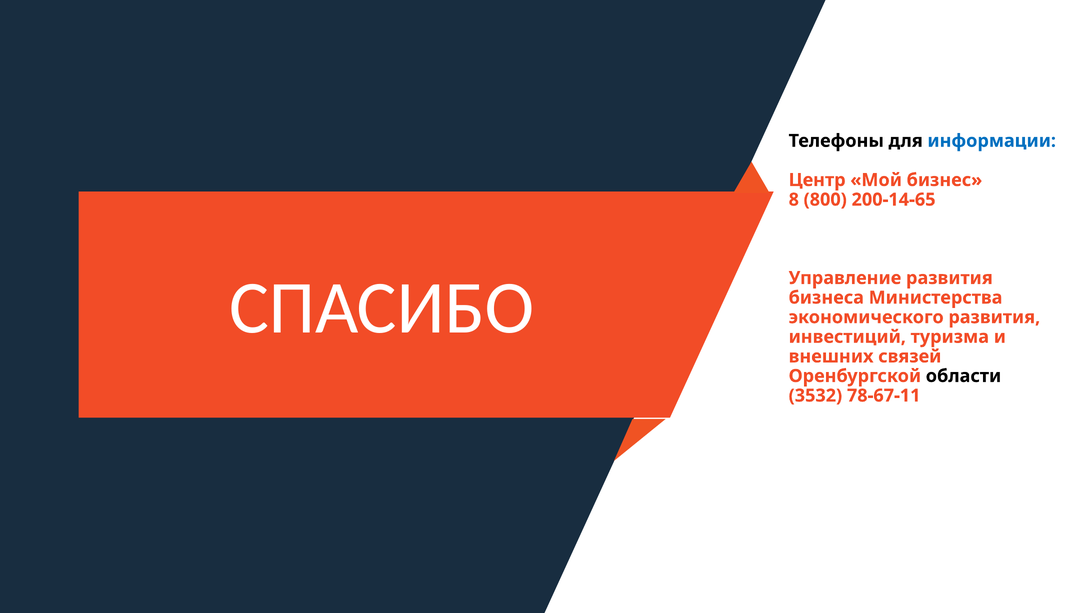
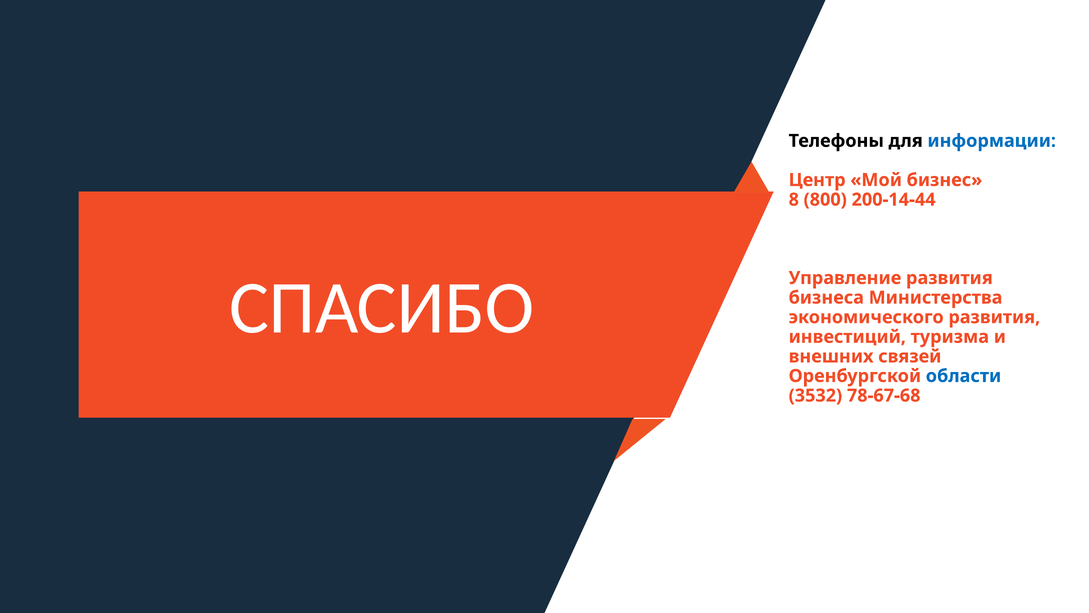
200-14-65: 200-14-65 -> 200-14-44 (894, 200)
области colour: black -> blue (963, 376)
78-67-11: 78-67-11 -> 78-67-68 (884, 395)
